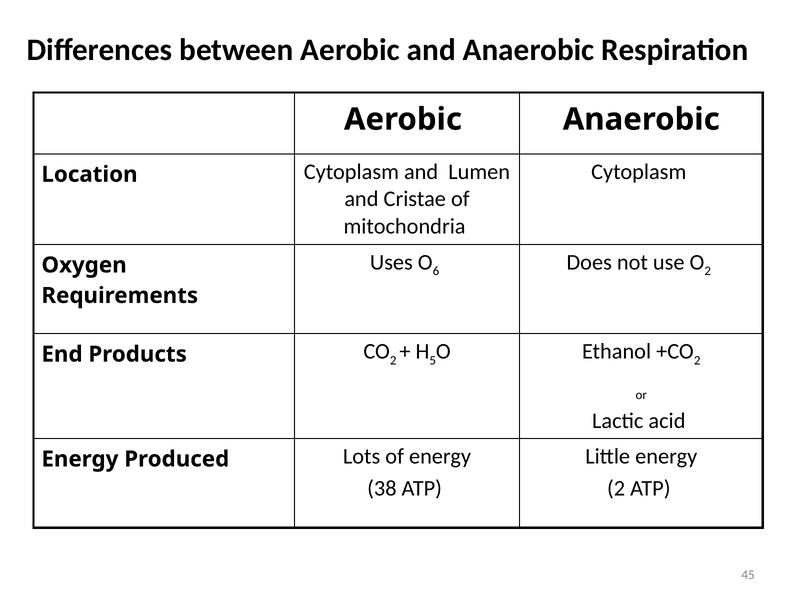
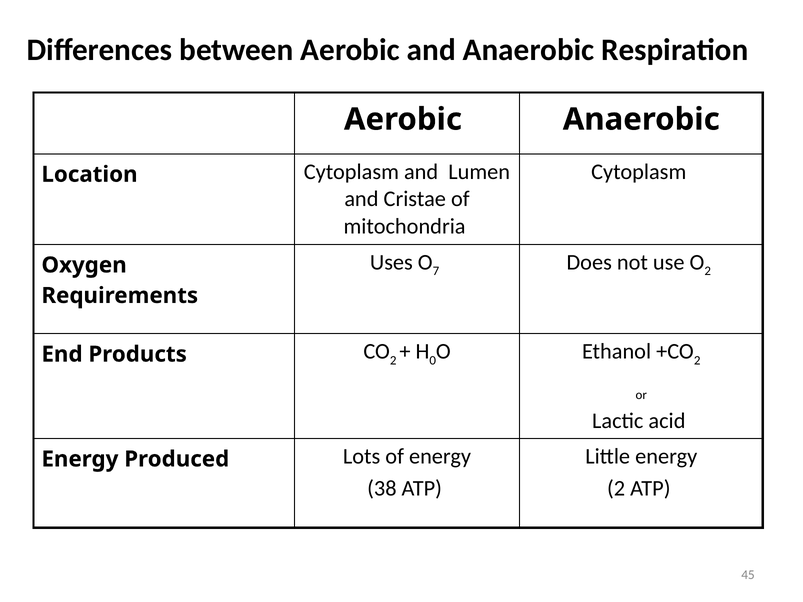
6: 6 -> 7 (436, 271)
5: 5 -> 0 (433, 360)
